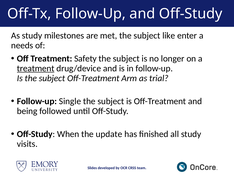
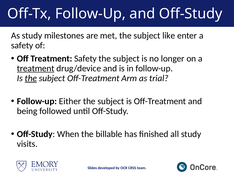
needs: needs -> safety (22, 45)
the underline: none -> present (31, 78)
Single: Single -> Either (70, 101)
update: update -> billable (109, 134)
